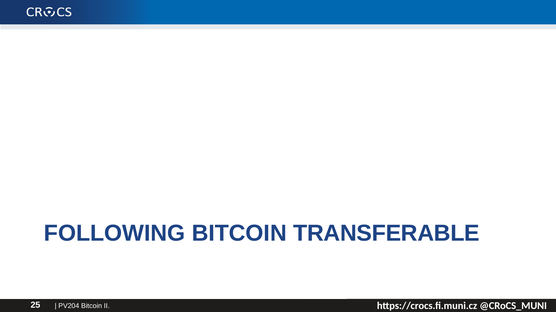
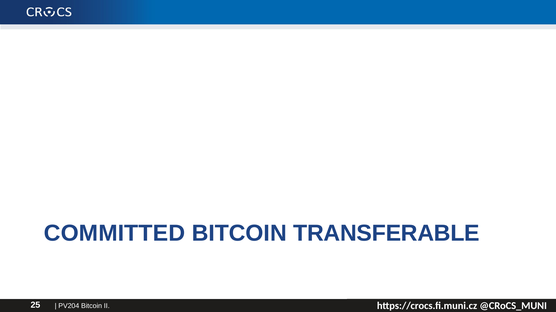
FOLLOWING: FOLLOWING -> COMMITTED (115, 234)
